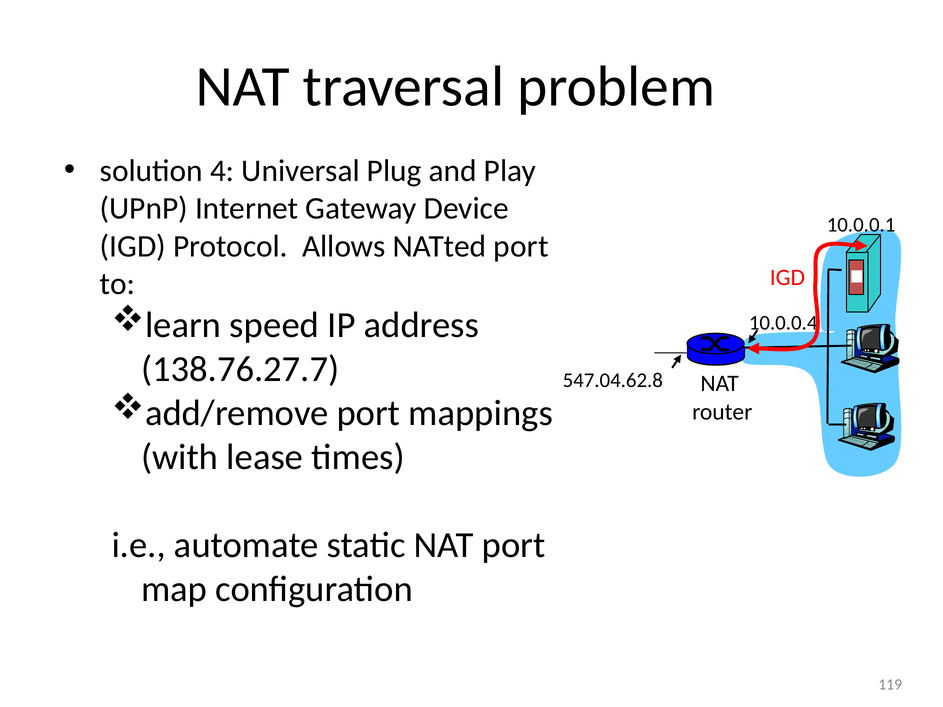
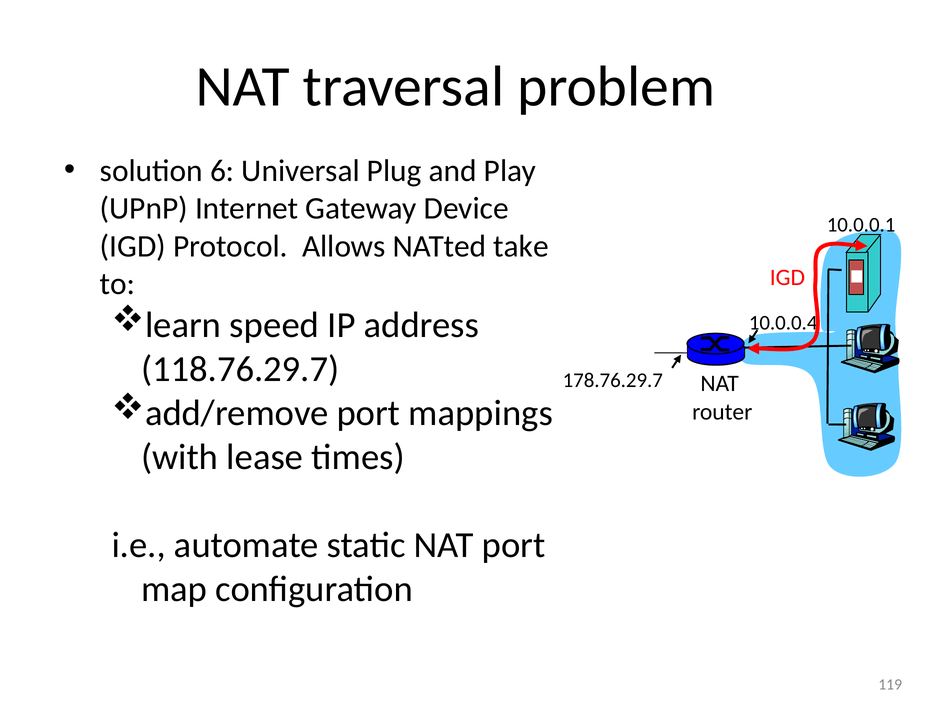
4: 4 -> 6 (222, 171)
NATted port: port -> take (521, 246)
138.76.27.7: 138.76.27.7 -> 118.76.29.7 (240, 369)
547.04.62.8: 547.04.62.8 -> 178.76.29.7 (613, 380)
